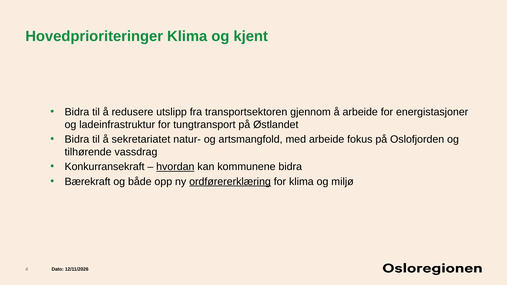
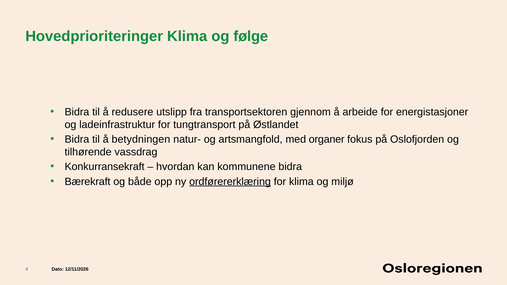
kjent: kjent -> følge (251, 36)
sekretariatet: sekretariatet -> betydningen (141, 139)
med arbeide: arbeide -> organer (327, 139)
hvordan underline: present -> none (175, 167)
